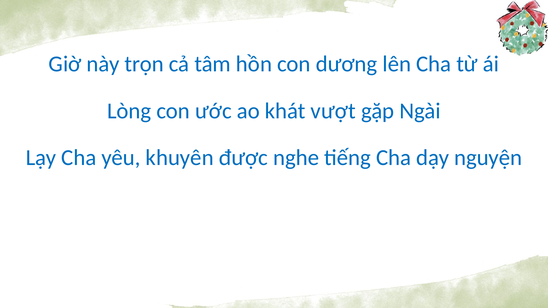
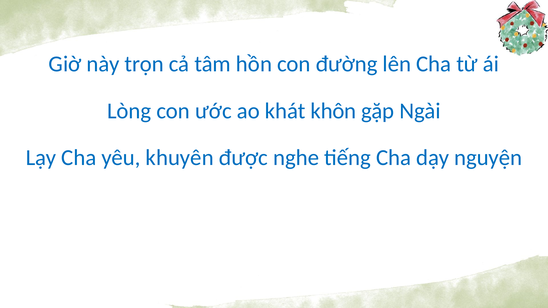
dương: dương -> đường (347, 64)
vượt: vượt -> khôn (333, 111)
